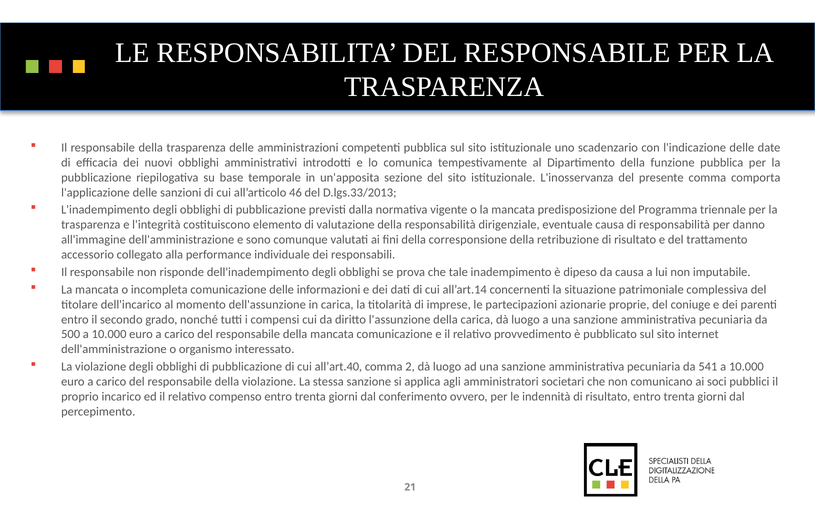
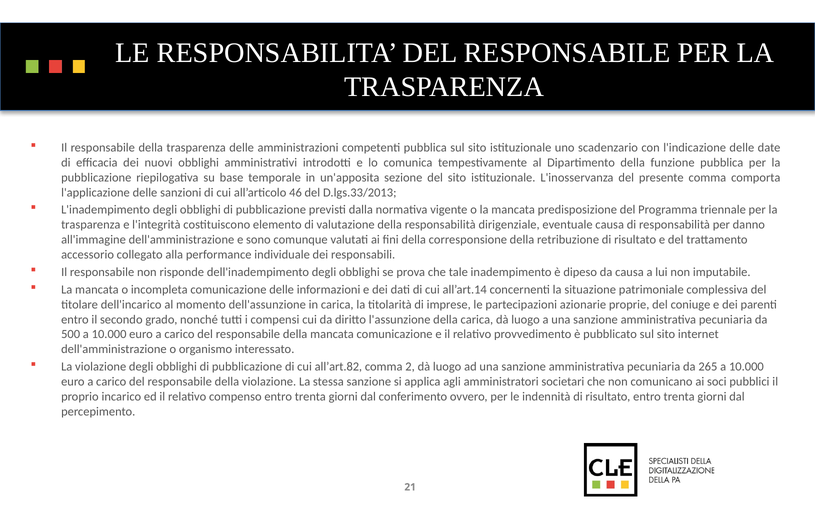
all’art.40: all’art.40 -> all’art.82 (338, 367)
541: 541 -> 265 (708, 367)
